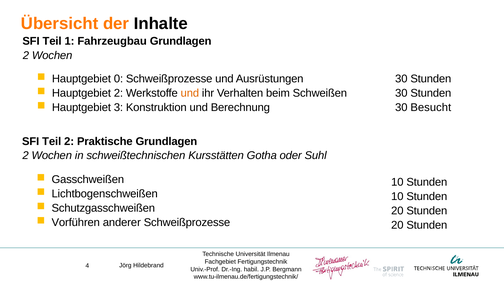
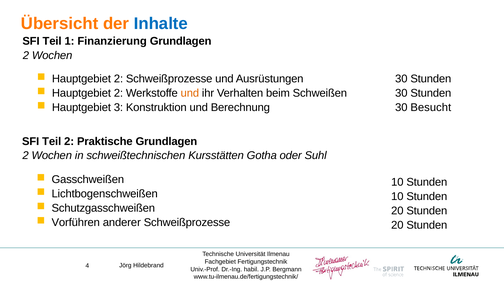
Inhalte colour: black -> blue (161, 24)
Fahrzeugbau: Fahrzeugbau -> Finanzierung (112, 41)
0: 0 -> 2 (118, 79)
